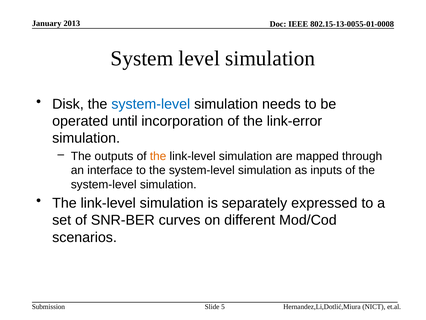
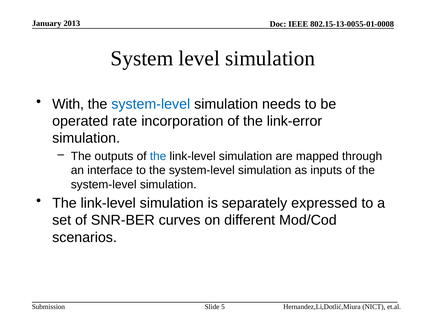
Disk: Disk -> With (68, 104)
until: until -> rate (125, 121)
the colour: orange -> blue (158, 156)
